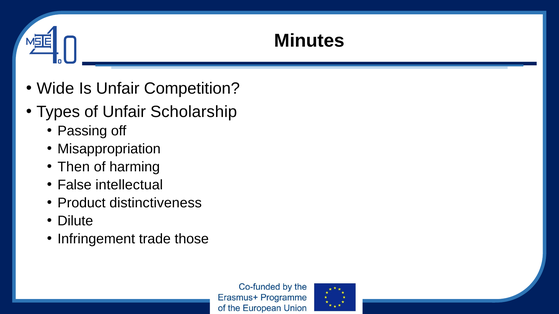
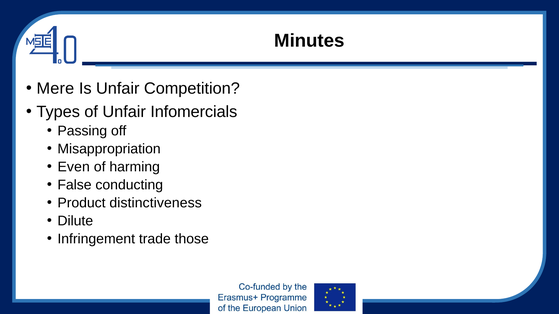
Wide: Wide -> Mere (55, 88)
Scholarship: Scholarship -> Infomercials (194, 112)
Then: Then -> Even (74, 167)
intellectual: intellectual -> conducting (129, 185)
